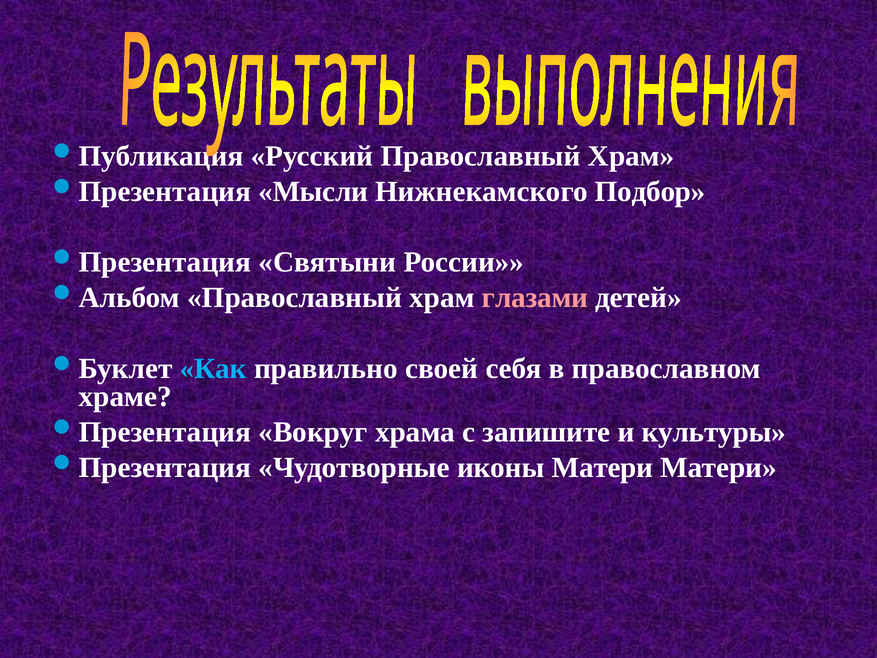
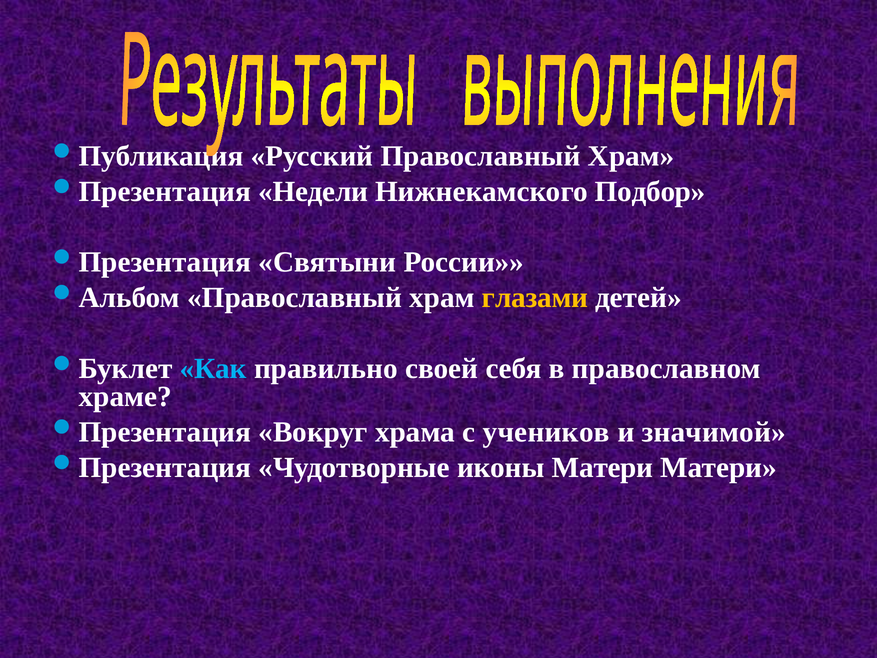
Мысли: Мысли -> Недели (313, 191)
глазами colour: pink -> yellow (535, 298)
запишите: запишите -> учеников (546, 432)
культуры: культуры -> значимой (714, 432)
